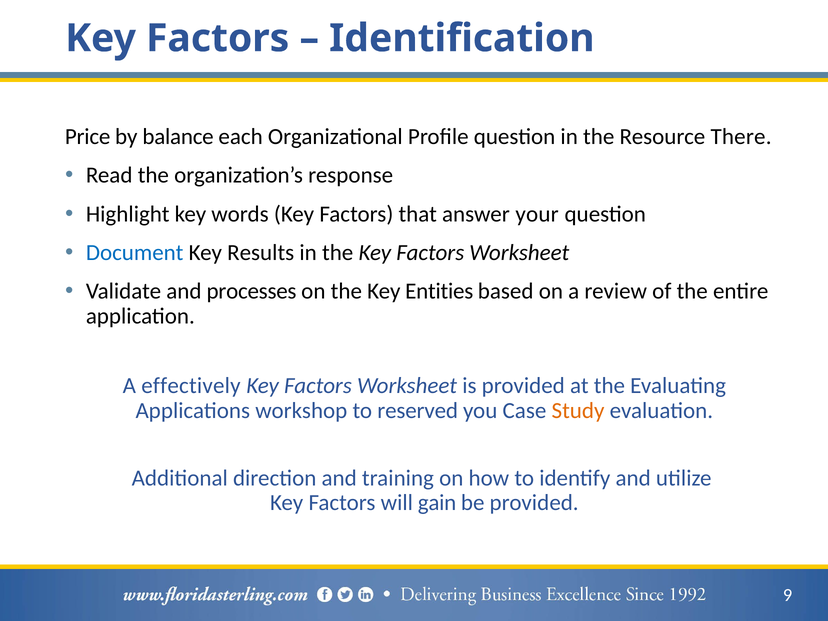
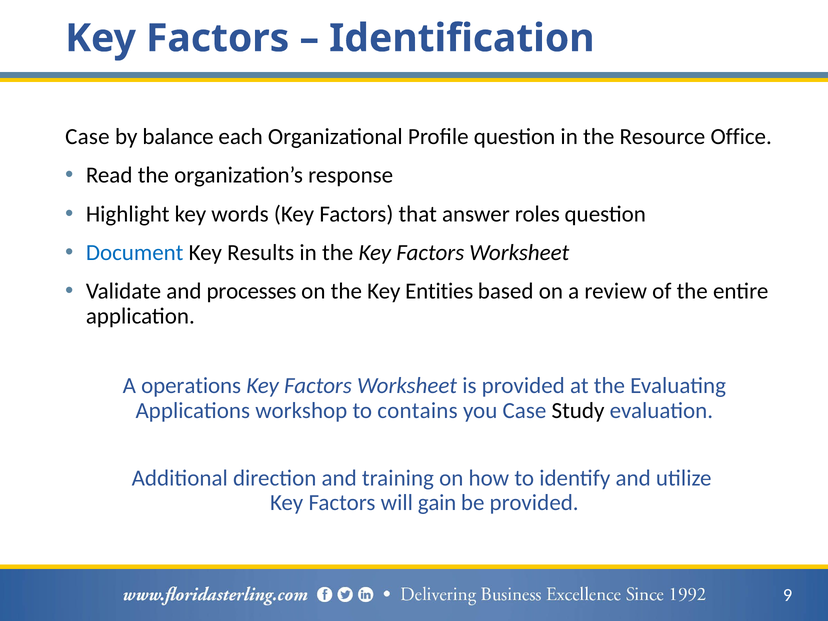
Price: Price -> Case (87, 137)
There: There -> Office (741, 137)
your: your -> roles (537, 214)
effectively: effectively -> operations (191, 386)
reserved: reserved -> contains (417, 411)
Study colour: orange -> black (578, 411)
